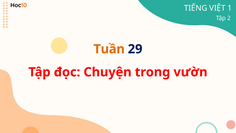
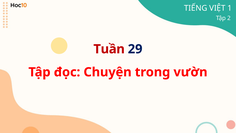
Tuần colour: orange -> red (109, 49)
